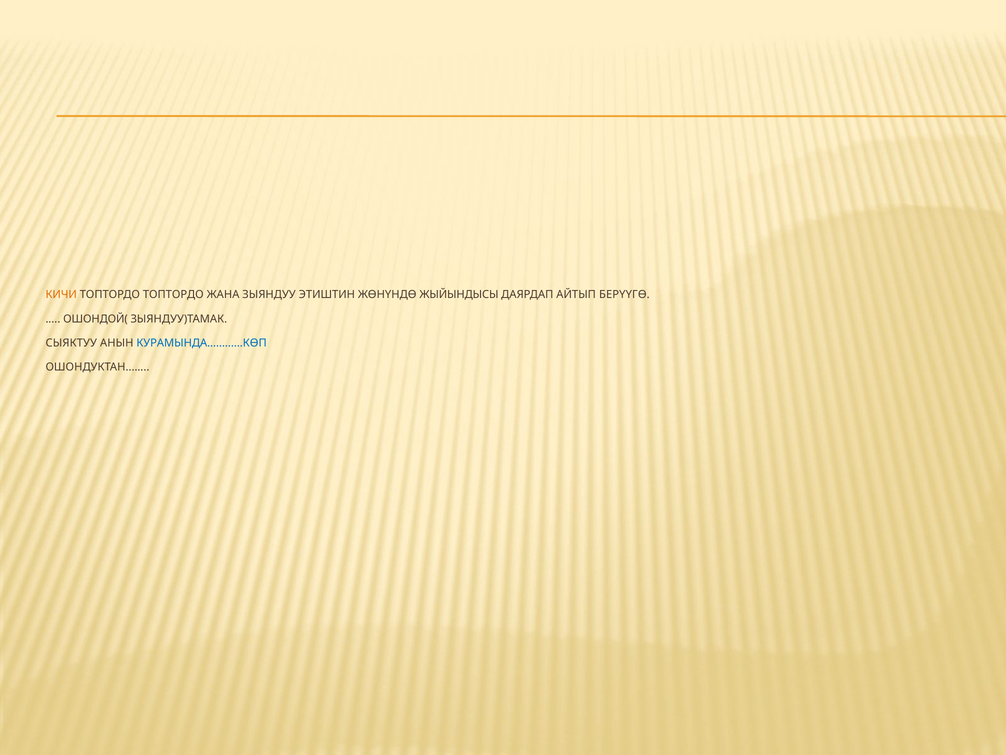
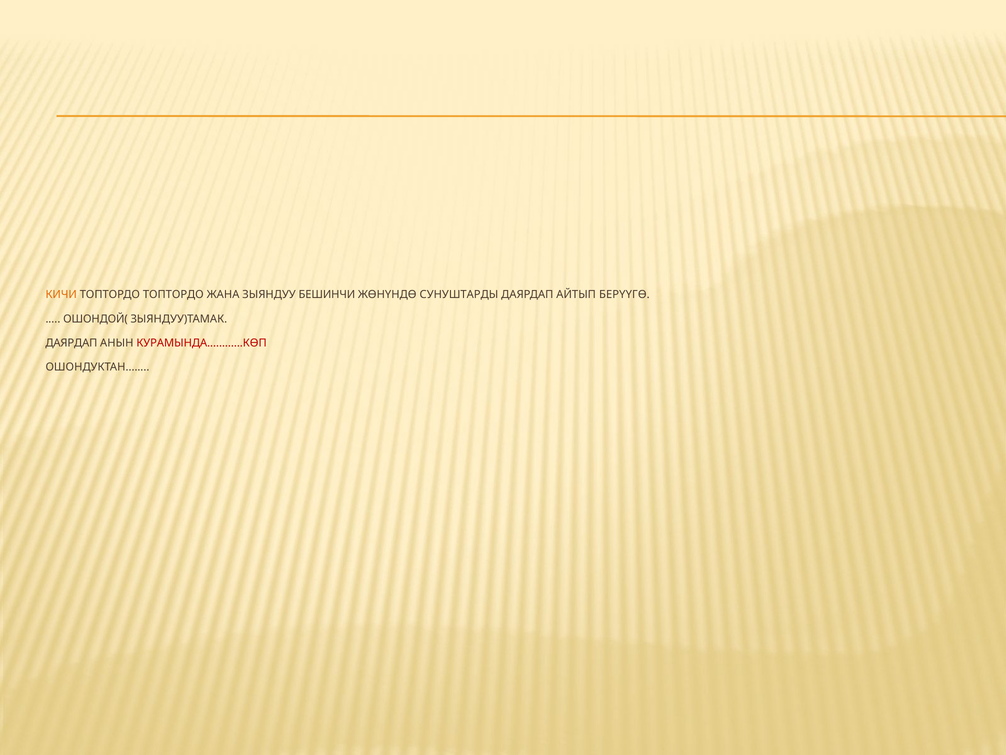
ЭТИШТИН: ЭТИШТИН -> БЕШИНЧИ (327, 295)
ЖЫЙЫНДЫСЫ: ЖЫЙЫНДЫСЫ -> СУНУШТАРДЫ (459, 295)
СЫЯКТУУ: СЫЯКТУУ -> ДАЯРДАП (71, 343)
КУРАМЫНДА............КӨП colour: blue -> red (202, 343)
